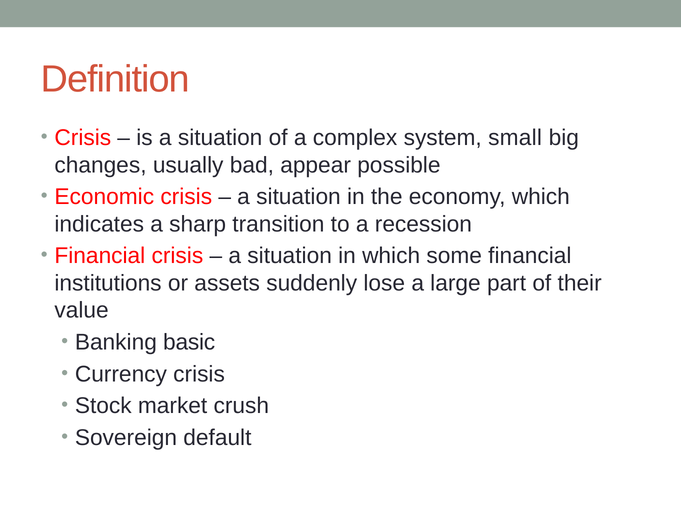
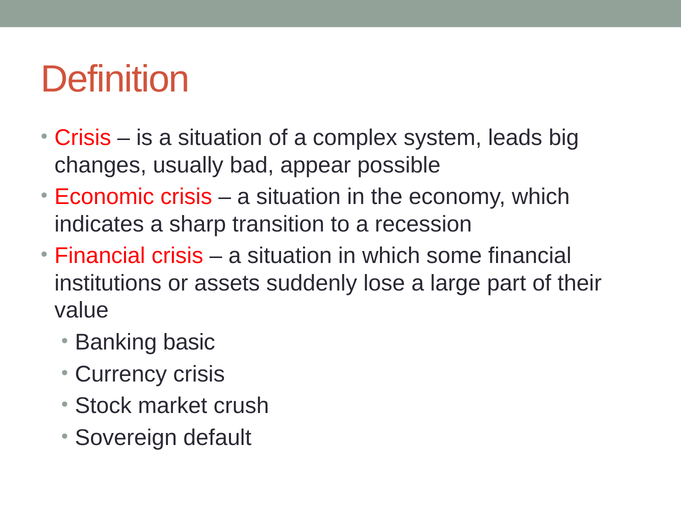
small: small -> leads (515, 138)
